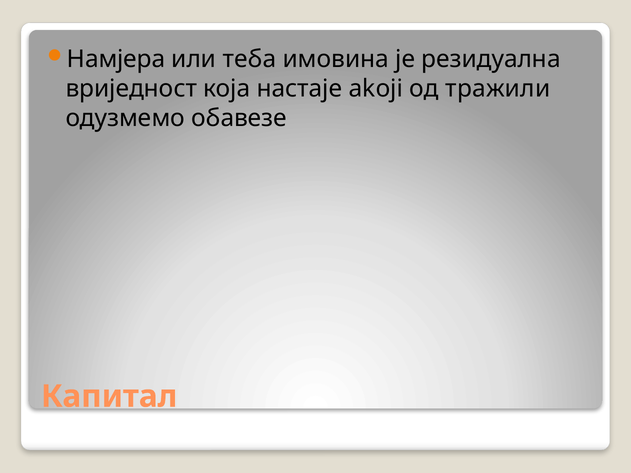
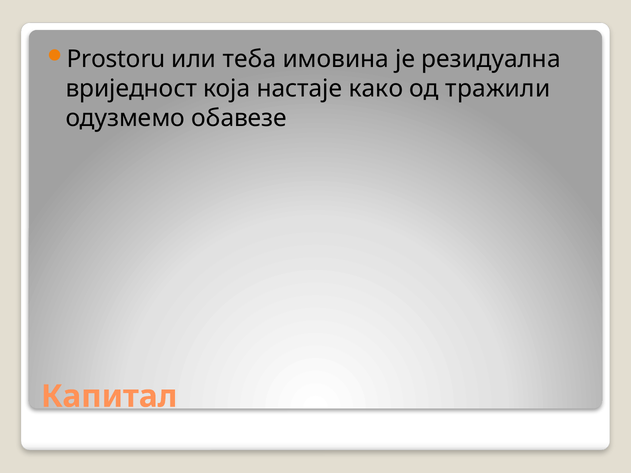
Намјера: Намјера -> Prostoru (116, 59)
akoji: akoji -> како (376, 89)
